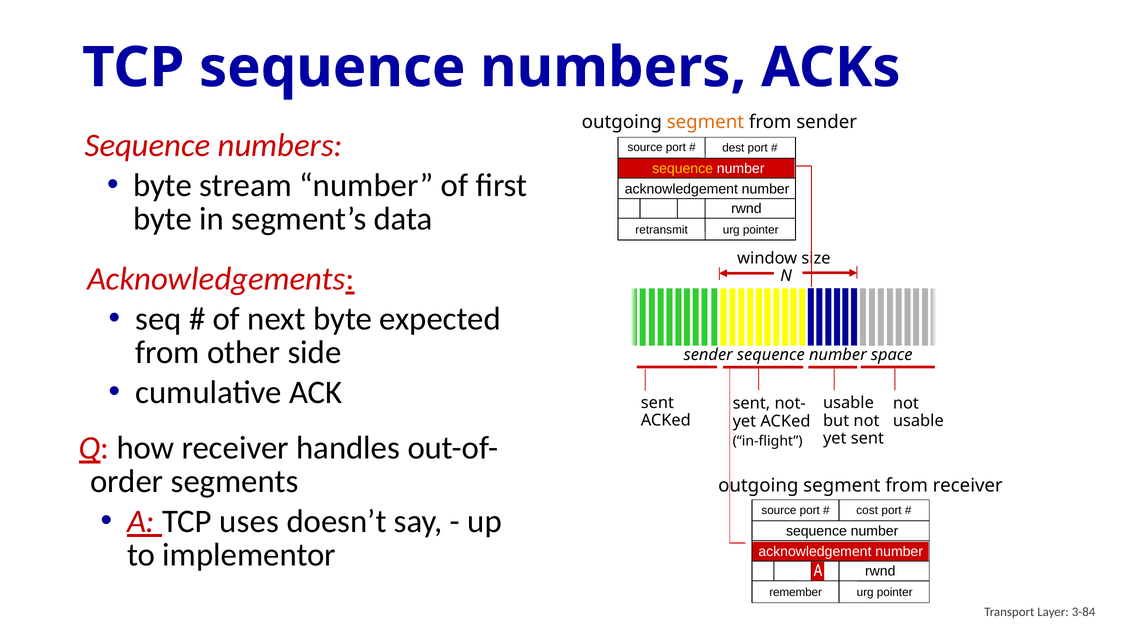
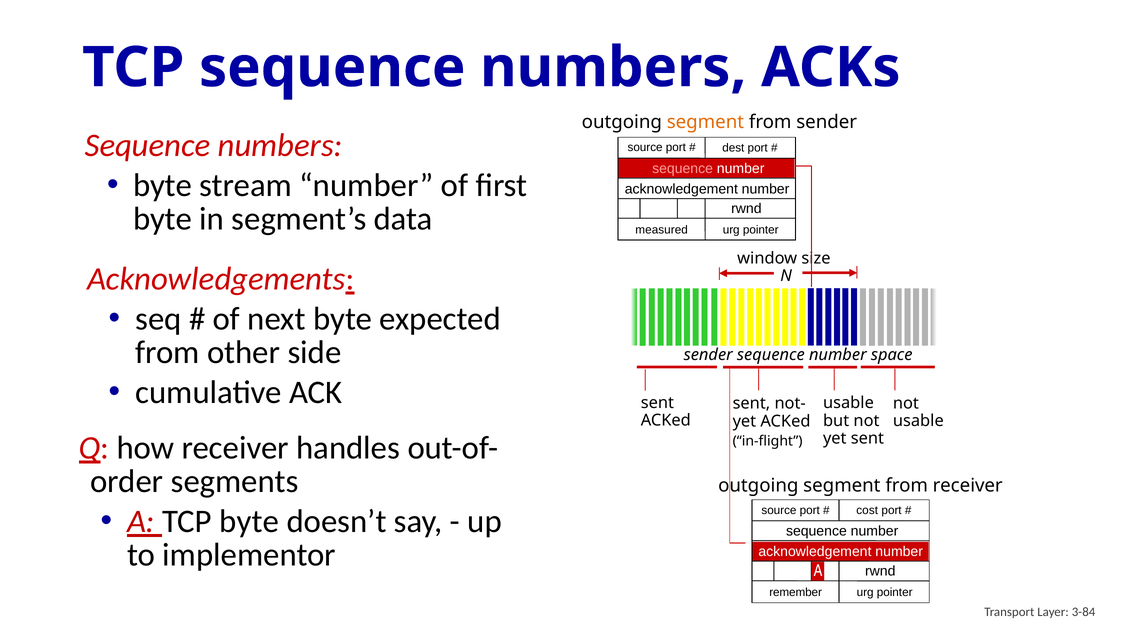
sequence colour: yellow -> pink (683, 169)
retransmit: retransmit -> measured (662, 230)
TCP uses: uses -> byte (249, 521)
